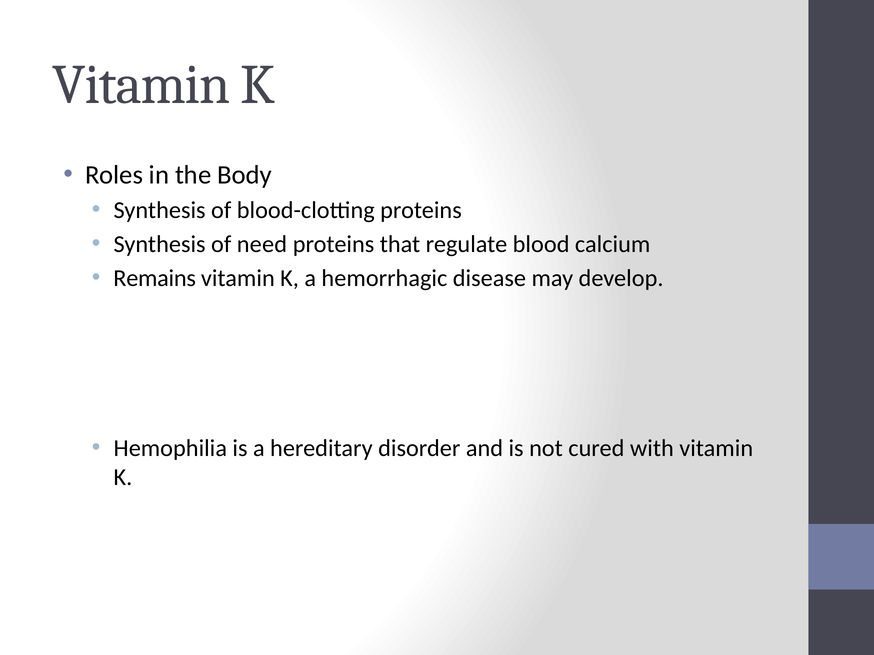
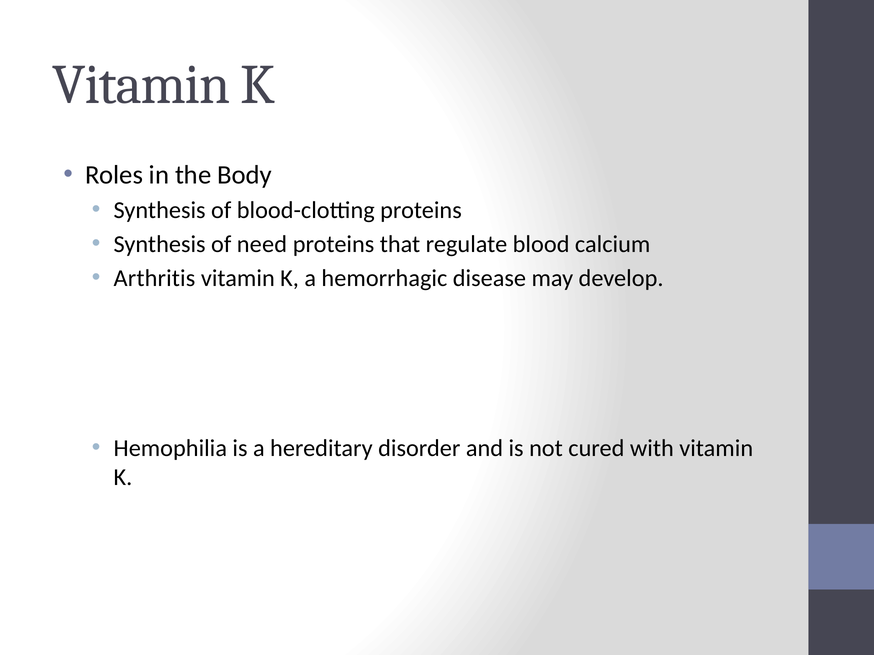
Remains: Remains -> Arthritis (154, 278)
